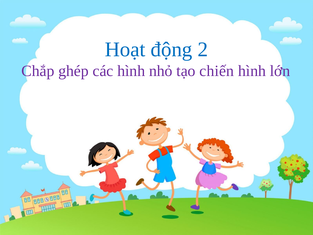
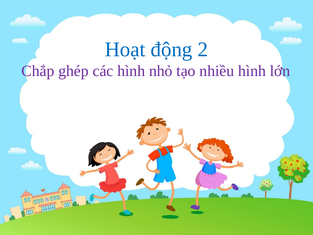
chiến: chiến -> nhiều (217, 71)
